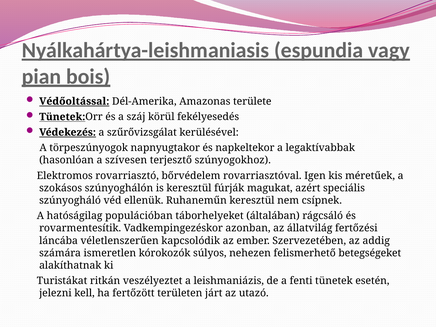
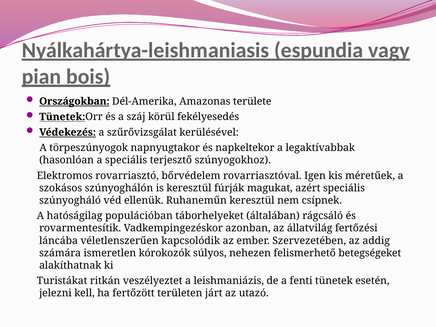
Védőoltással: Védőoltással -> Országokban (74, 101)
a szívesen: szívesen -> speciális (126, 160)
